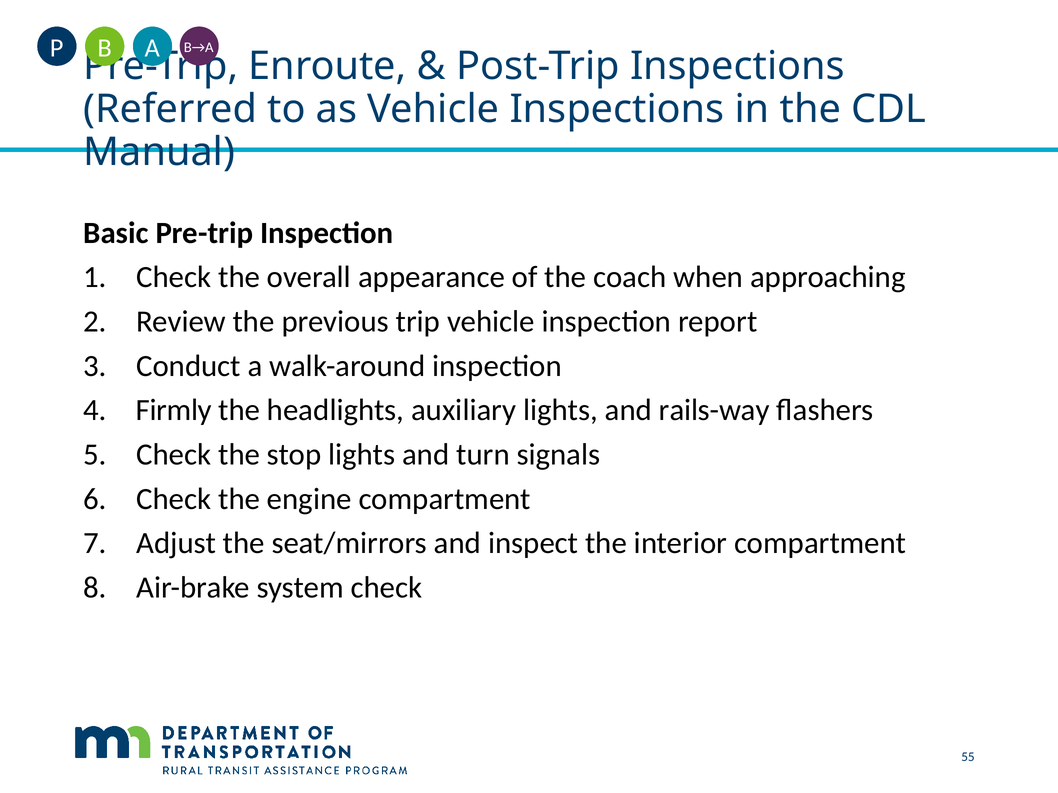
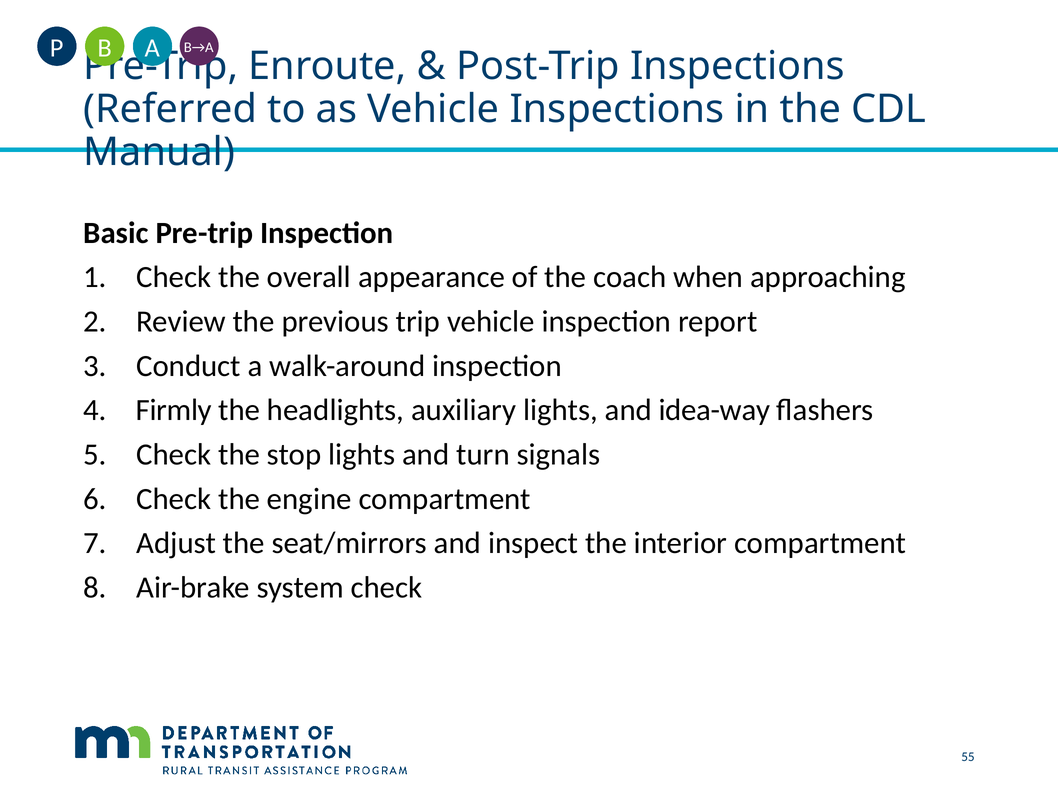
rails-way: rails-way -> idea-way (714, 410)
